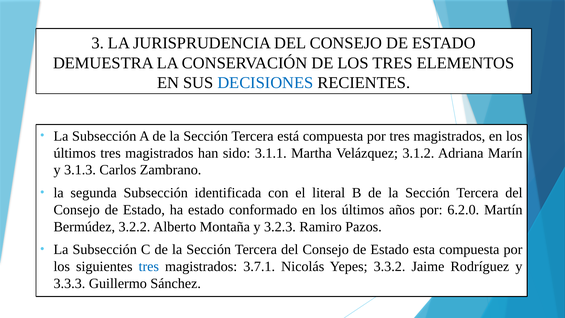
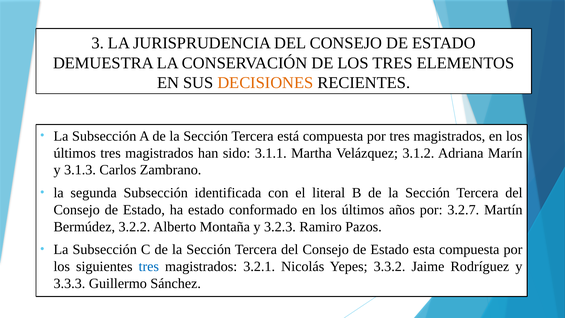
DECISIONES colour: blue -> orange (265, 83)
6.2.0: 6.2.0 -> 3.2.7 (463, 210)
3.7.1: 3.7.1 -> 3.2.1 (259, 266)
